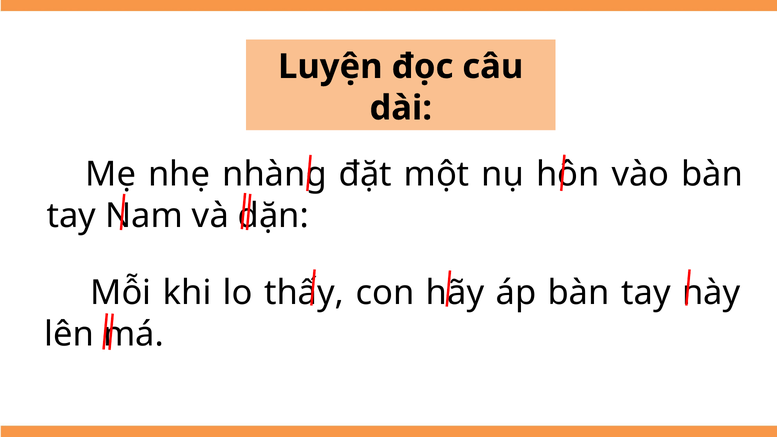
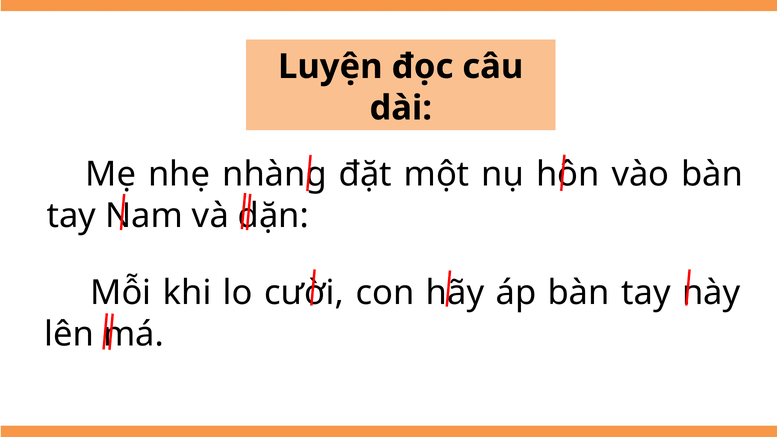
thấy: thấy -> cười (304, 293)
